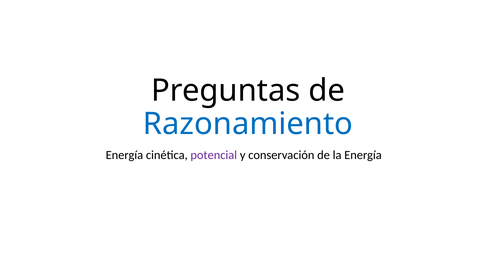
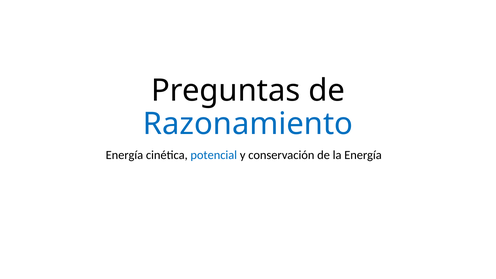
potencial colour: purple -> blue (214, 155)
